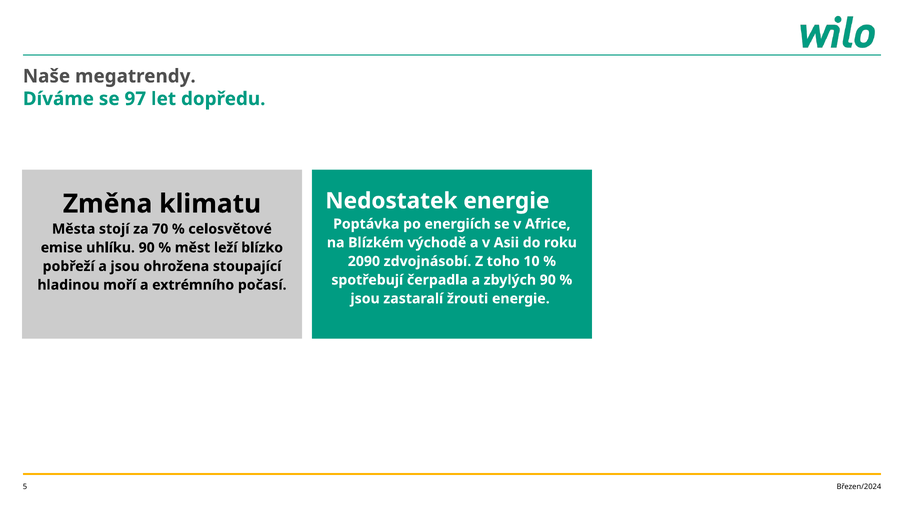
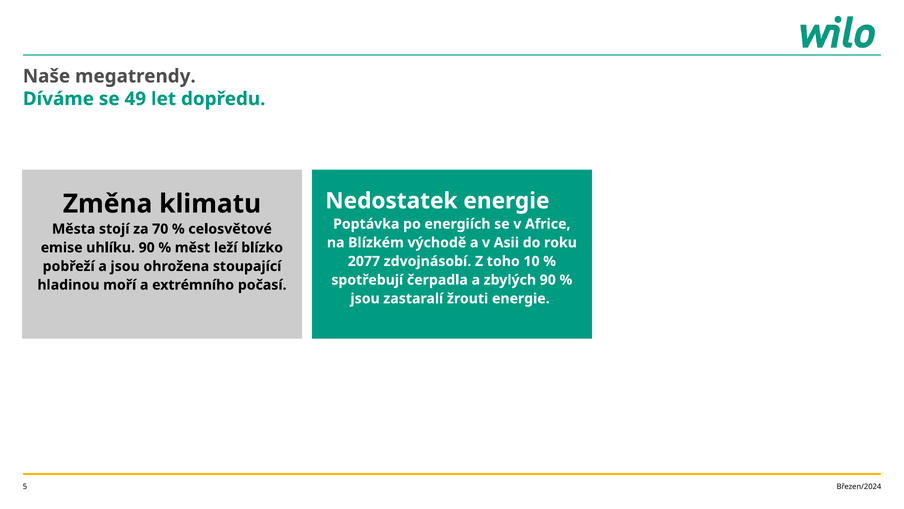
97: 97 -> 49 (135, 99)
2090: 2090 -> 2077 (364, 261)
